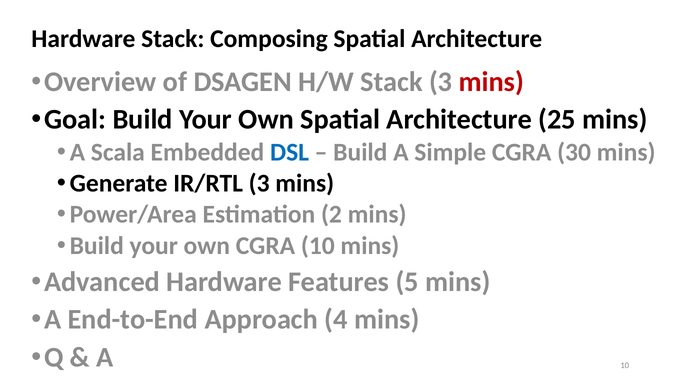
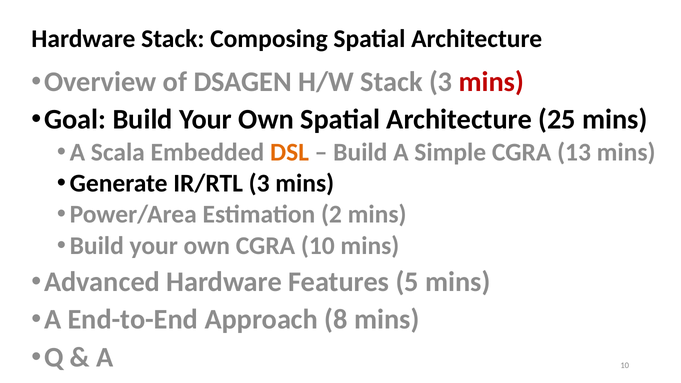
DSL colour: blue -> orange (290, 152)
30: 30 -> 13 (574, 152)
4: 4 -> 8 (336, 320)
